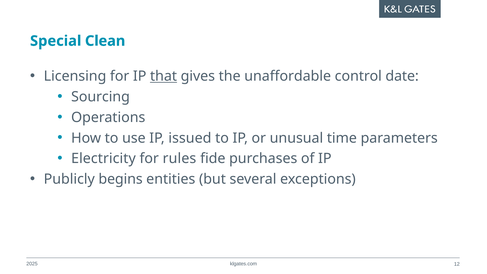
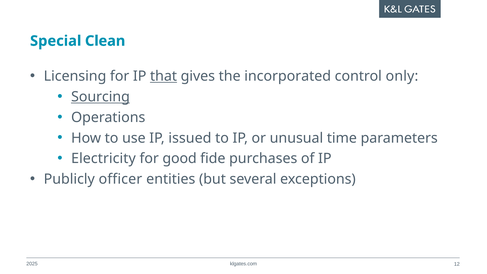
unaffordable: unaffordable -> incorporated (288, 76)
date: date -> only (402, 76)
Sourcing underline: none -> present (100, 97)
rules: rules -> good (180, 159)
begins: begins -> officer (120, 179)
